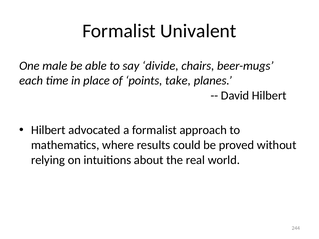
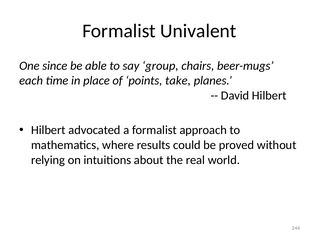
male: male -> since (55, 66)
divide: divide -> group (160, 66)
